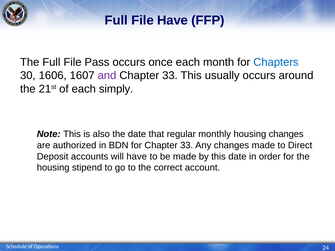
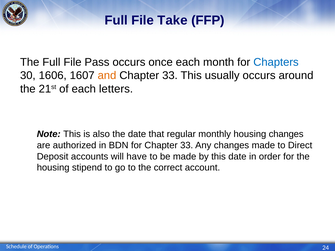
File Have: Have -> Take (172, 20)
and colour: purple -> orange (107, 76)
simply: simply -> letters (116, 89)
